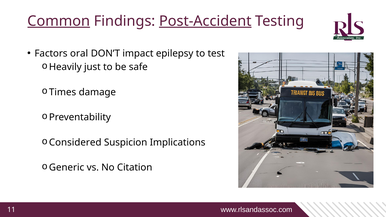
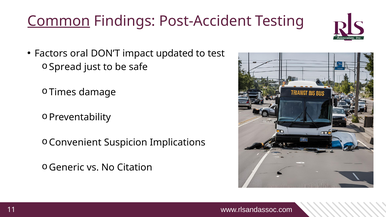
Post-Accident underline: present -> none (205, 21)
epilepsy: epilepsy -> updated (175, 53)
Heavily: Heavily -> Spread (65, 67)
Considered: Considered -> Convenient (75, 142)
